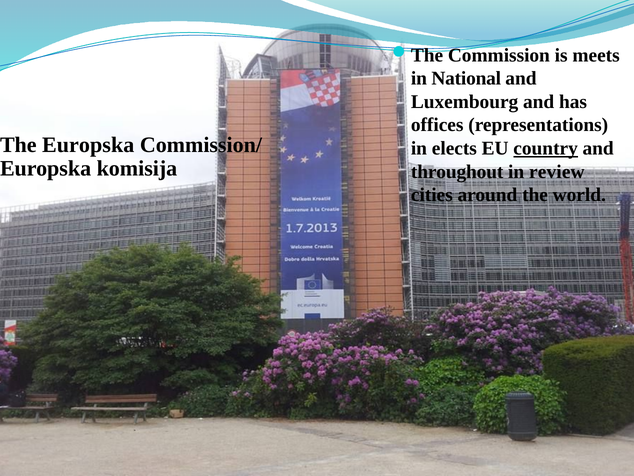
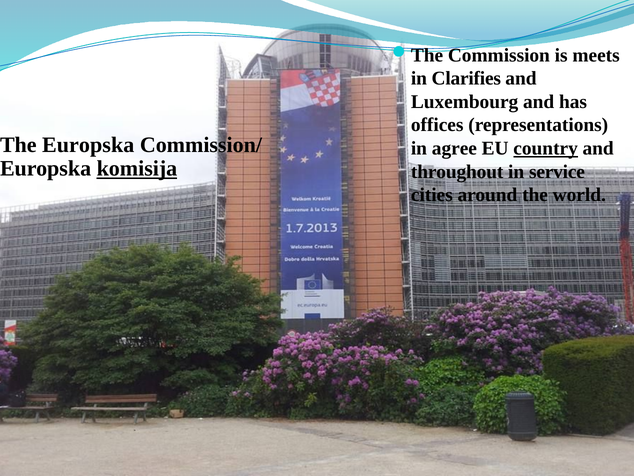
National: National -> Clarifies (466, 78)
elects: elects -> agree (454, 148)
komisija underline: none -> present (137, 168)
review: review -> service (557, 171)
